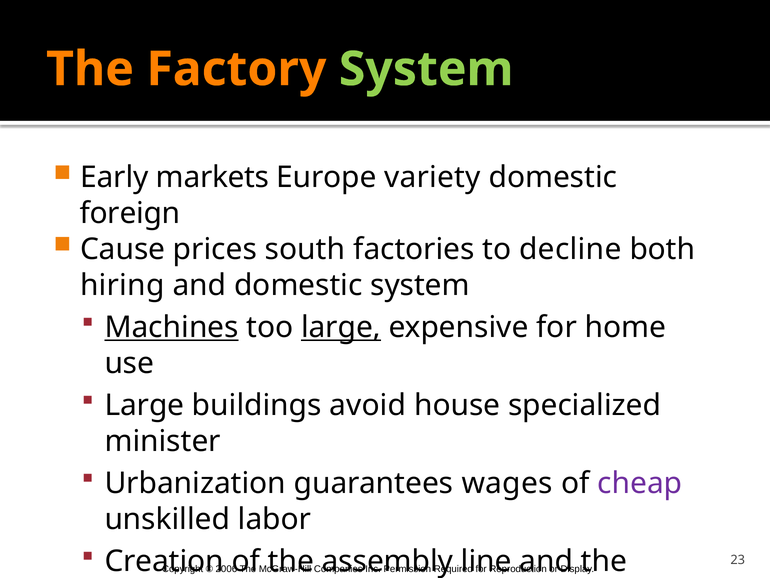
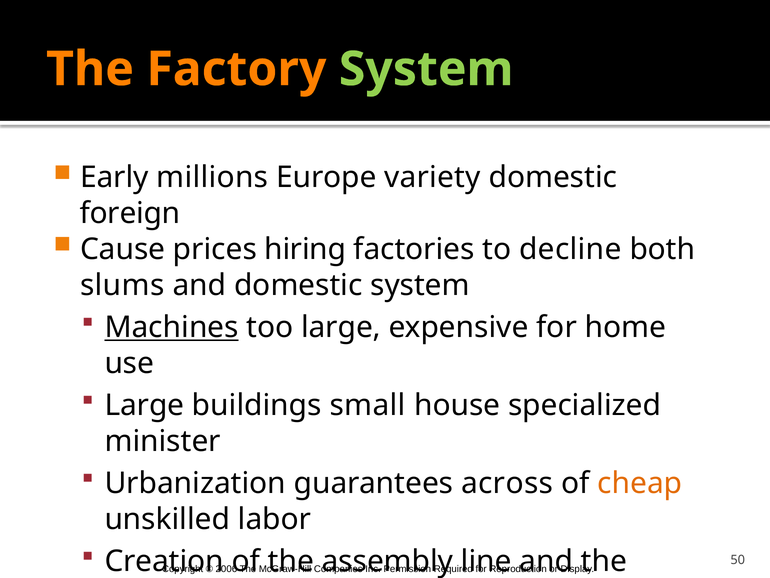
markets: markets -> millions (212, 177)
south: south -> hiring (305, 249)
hiring: hiring -> slums (122, 285)
large underline: present -> none (341, 327)
avoid: avoid -> small (368, 405)
wages: wages -> across (507, 483)
cheap colour: purple -> orange (640, 483)
23: 23 -> 50 (738, 560)
